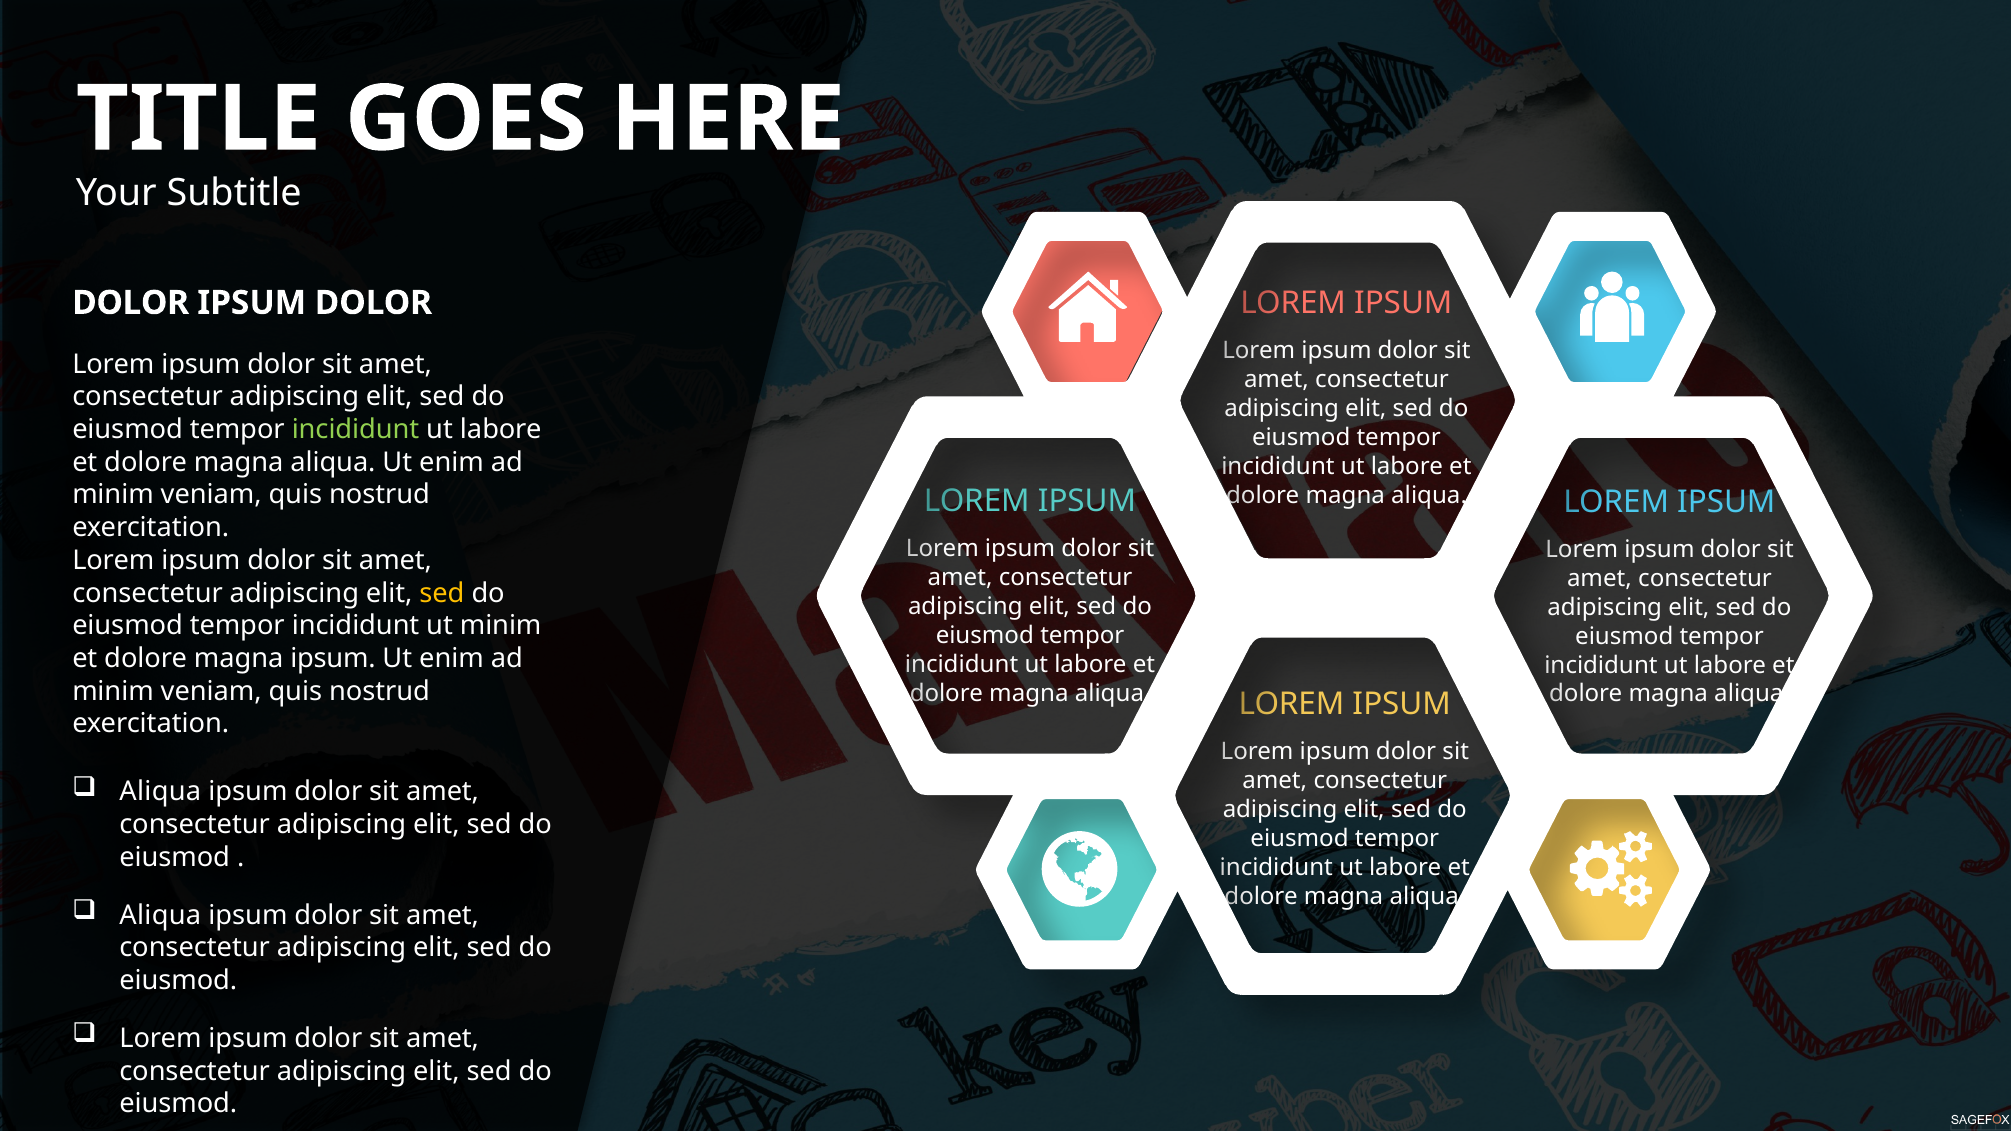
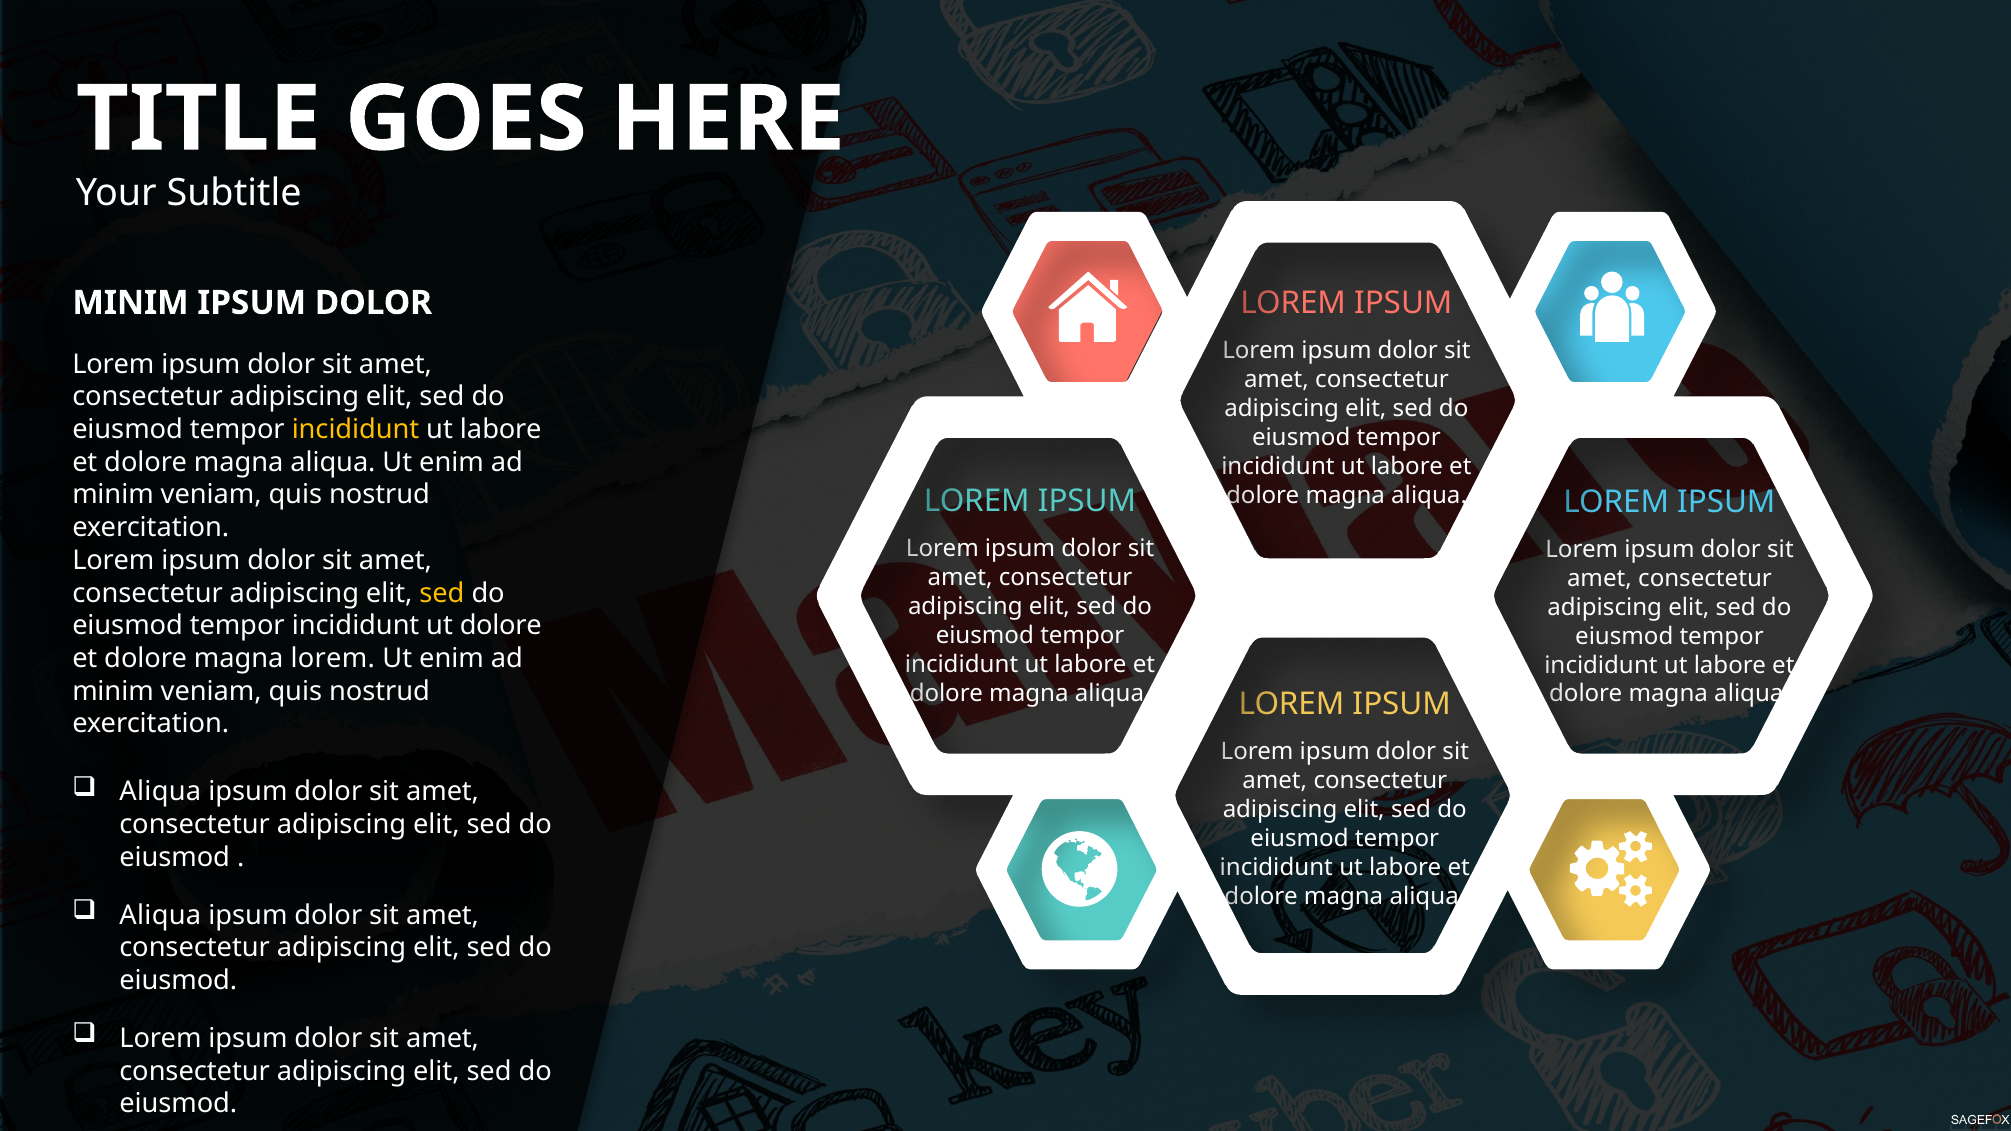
DOLOR: DOLOR -> MINIM (130, 303)
incididunt colour: light green -> yellow (355, 430)
ut minim: minim -> dolore (501, 626)
magna ipsum: ipsum -> lorem (333, 659)
